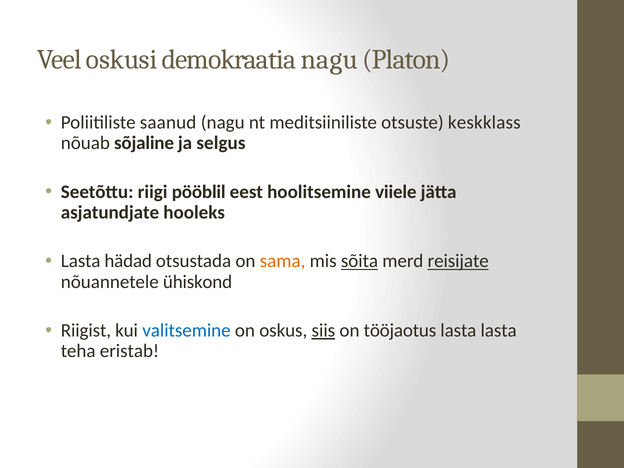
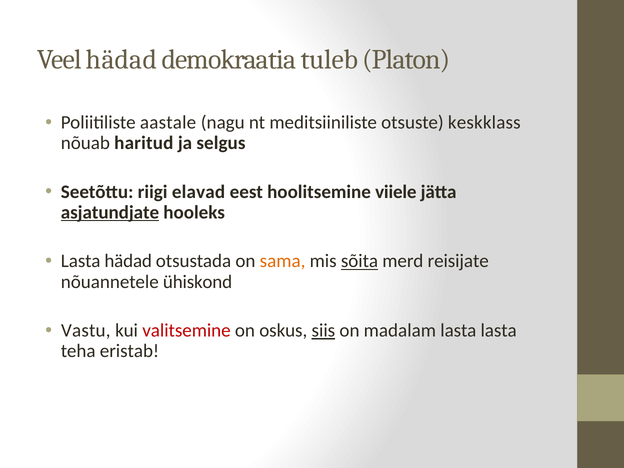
Veel oskusi: oskusi -> hädad (121, 60)
demokraatia nagu: nagu -> tuleb (329, 60)
saanud: saanud -> aastale (168, 122)
sõjaline: sõjaline -> haritud (144, 143)
pööblil: pööblil -> elavad (199, 192)
asjatundjate underline: none -> present (110, 212)
reisijate underline: present -> none (458, 261)
Riigist: Riigist -> Vastu (86, 331)
valitsemine colour: blue -> red (186, 331)
tööjaotus: tööjaotus -> madalam (400, 331)
